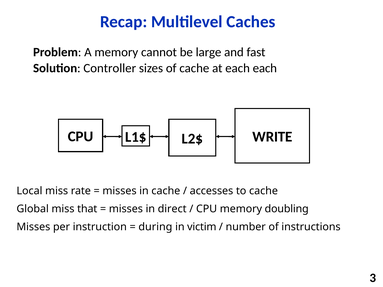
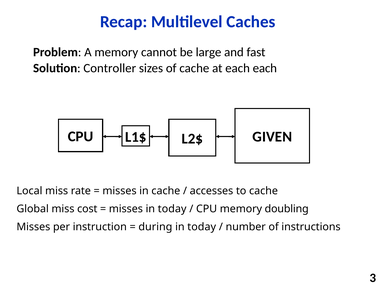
WRITE: WRITE -> GIVEN (272, 137)
that: that -> cost (87, 209)
misses in direct: direct -> today (172, 209)
victim: victim -> today (202, 227)
